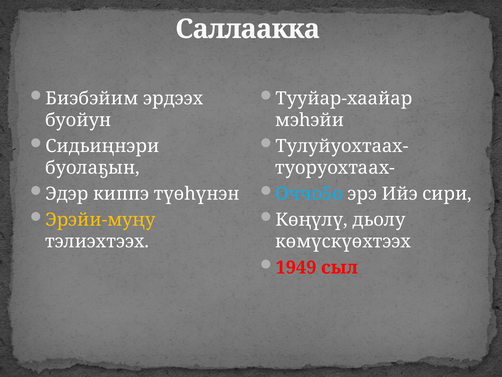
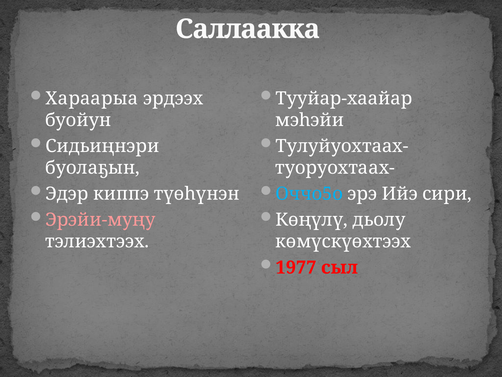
Биэбэйим: Биэбэйим -> Хараарыа (92, 98)
Эрэйи-муңу colour: yellow -> pink (100, 220)
1949: 1949 -> 1977 (296, 267)
